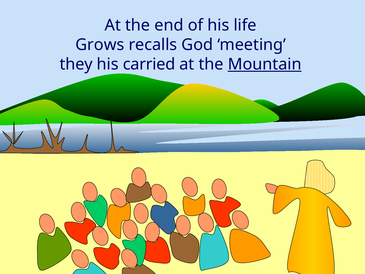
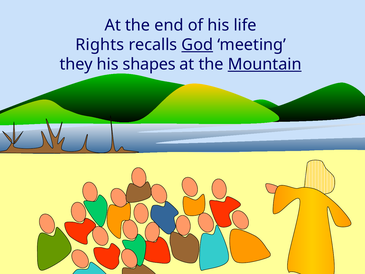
Grows: Grows -> Rights (100, 45)
God underline: none -> present (197, 45)
carried: carried -> shapes (149, 64)
